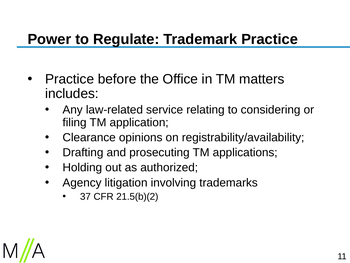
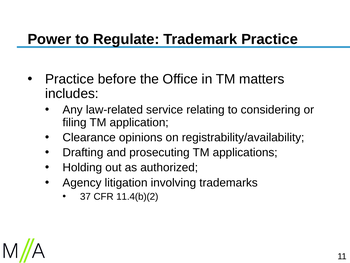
21.5(b)(2: 21.5(b)(2 -> 11.4(b)(2 (137, 196)
